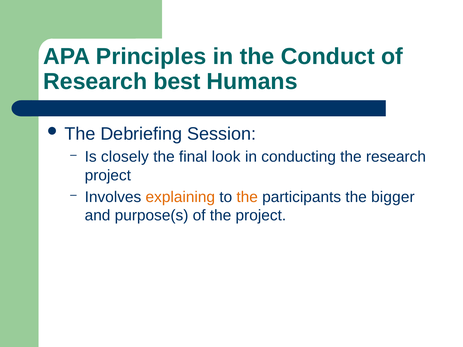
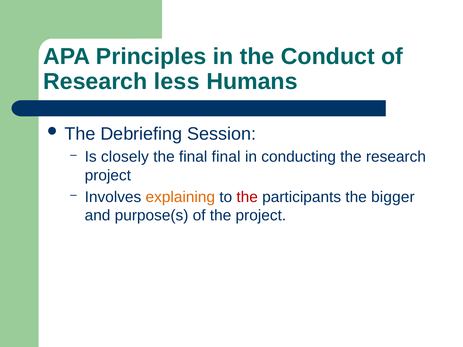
best: best -> less (177, 81)
final look: look -> final (226, 157)
the colour: orange -> red (247, 197)
